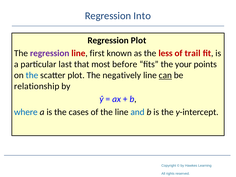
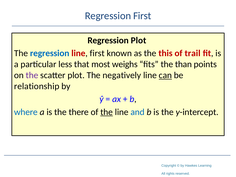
Regression Into: Into -> First (142, 16)
regression colour: purple -> blue (50, 53)
less: less -> this (165, 53)
last: last -> less (65, 64)
before: before -> weighs (125, 64)
your: your -> than (183, 64)
the colour: blue -> purple (32, 75)
cases: cases -> there (79, 112)
the underline: none -> present (107, 112)
